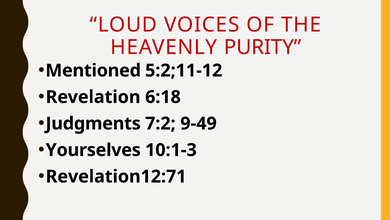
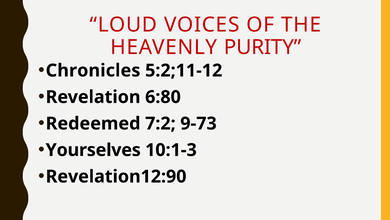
Mentioned: Mentioned -> Chronicles (93, 70)
6:18: 6:18 -> 6:80 (163, 97)
Judgments: Judgments -> Redeemed (93, 123)
9-49: 9-49 -> 9-73 (199, 123)
Revelation12:71: Revelation12:71 -> Revelation12:90 (116, 176)
